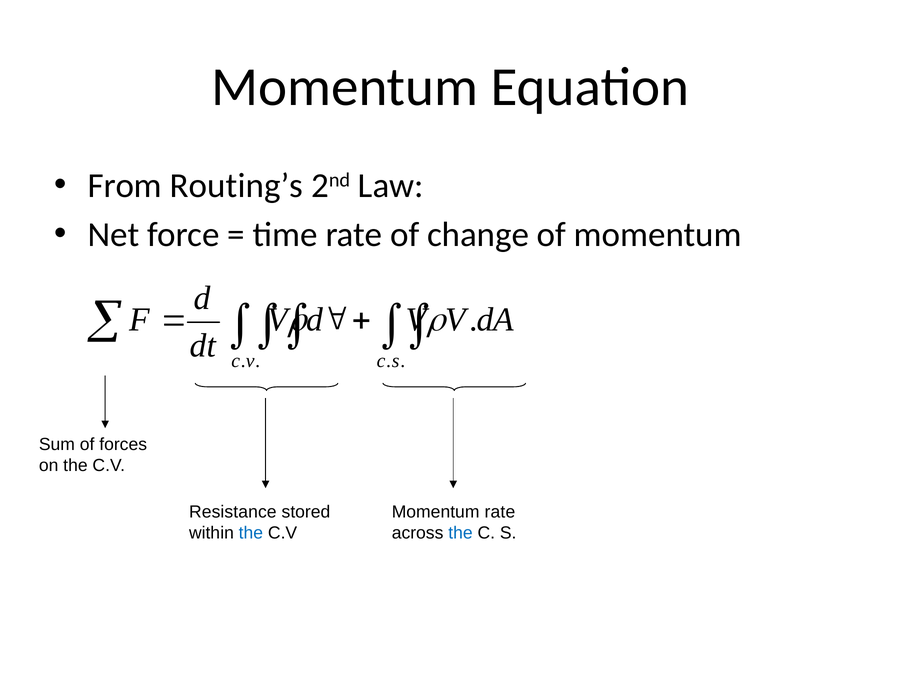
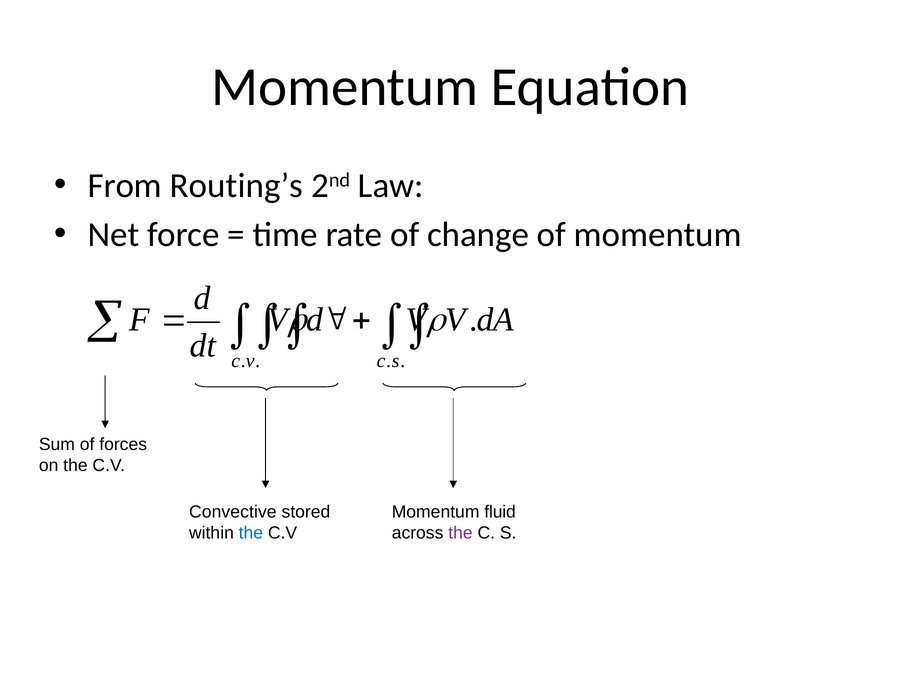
Resistance: Resistance -> Convective (233, 512)
Momentum rate: rate -> fluid (500, 512)
the colour: blue -> purple (460, 533)
